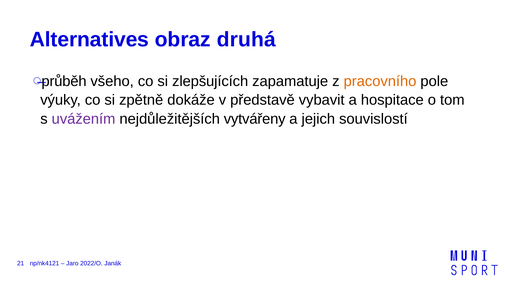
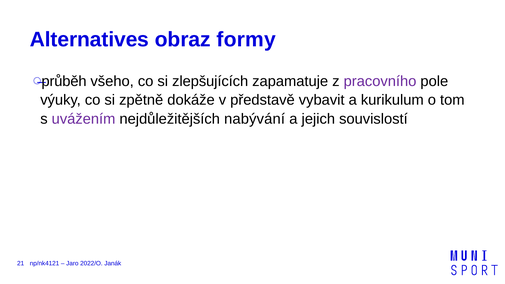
druhá: druhá -> formy (246, 40)
pracovního colour: orange -> purple (380, 81)
hospitace: hospitace -> kurikulum (392, 100)
vytvářeny: vytvářeny -> nabývání (255, 119)
